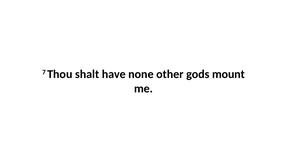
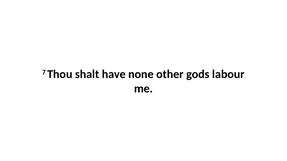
mount: mount -> labour (228, 74)
